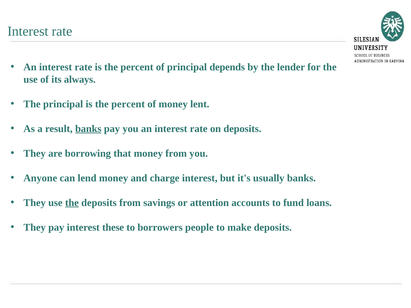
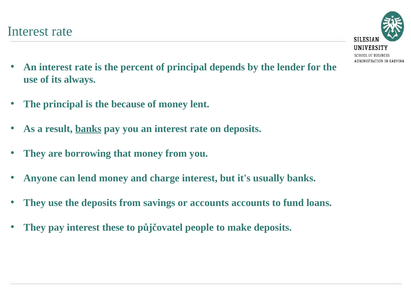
principal is the percent: percent -> because (128, 104)
the underline: present -> none (72, 203)
or attention: attention -> accounts (209, 203)
borrowers: borrowers -> půjčovatel (160, 227)
